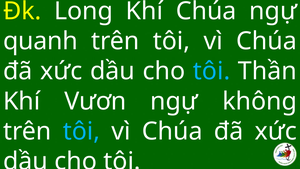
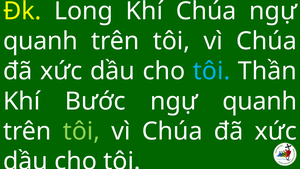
Vươn: Vươn -> Bước (95, 101)
không: không -> quanh (260, 101)
tôi colour: light blue -> light green (81, 131)
